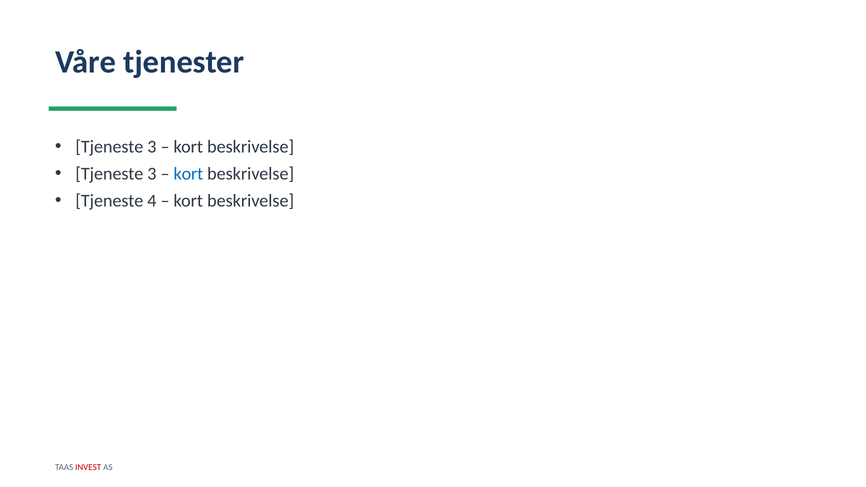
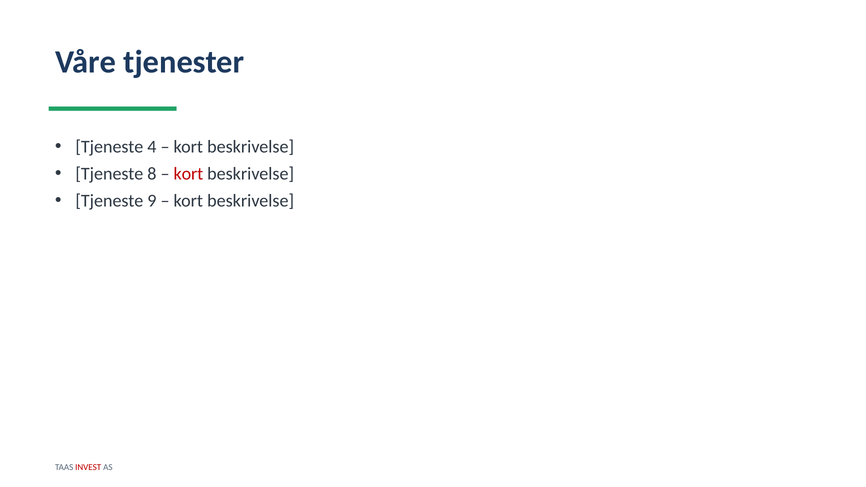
3: 3 -> 4 (152, 147)
3: 3 -> 8 (152, 174)
kort colour: blue -> red (188, 174)
4: 4 -> 9 (152, 201)
